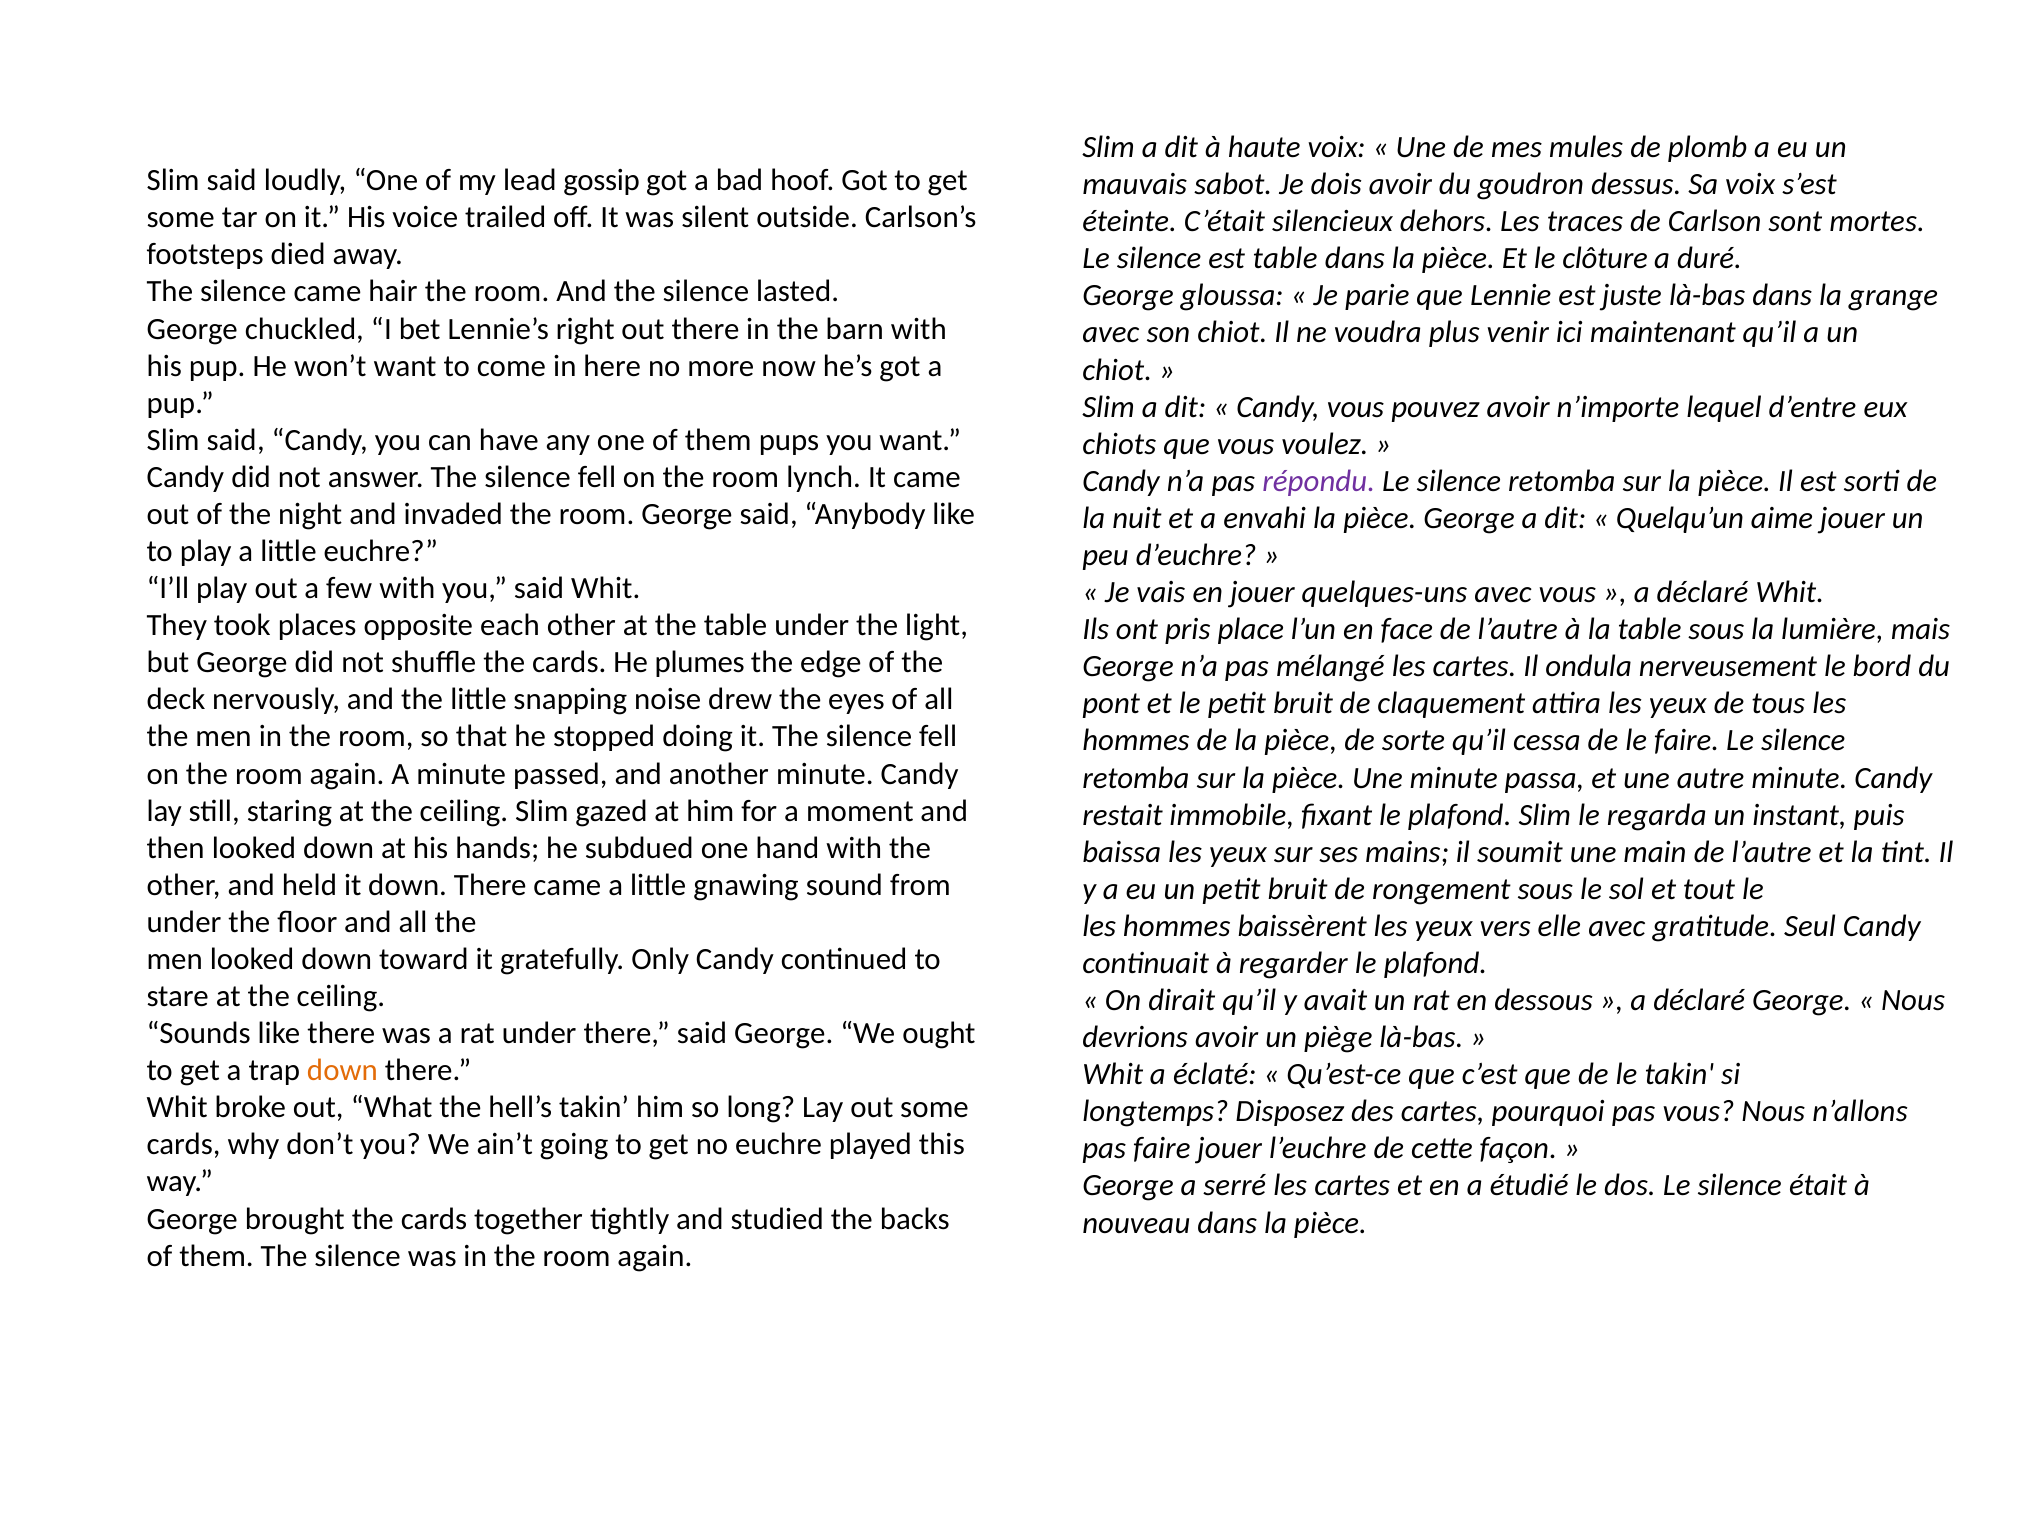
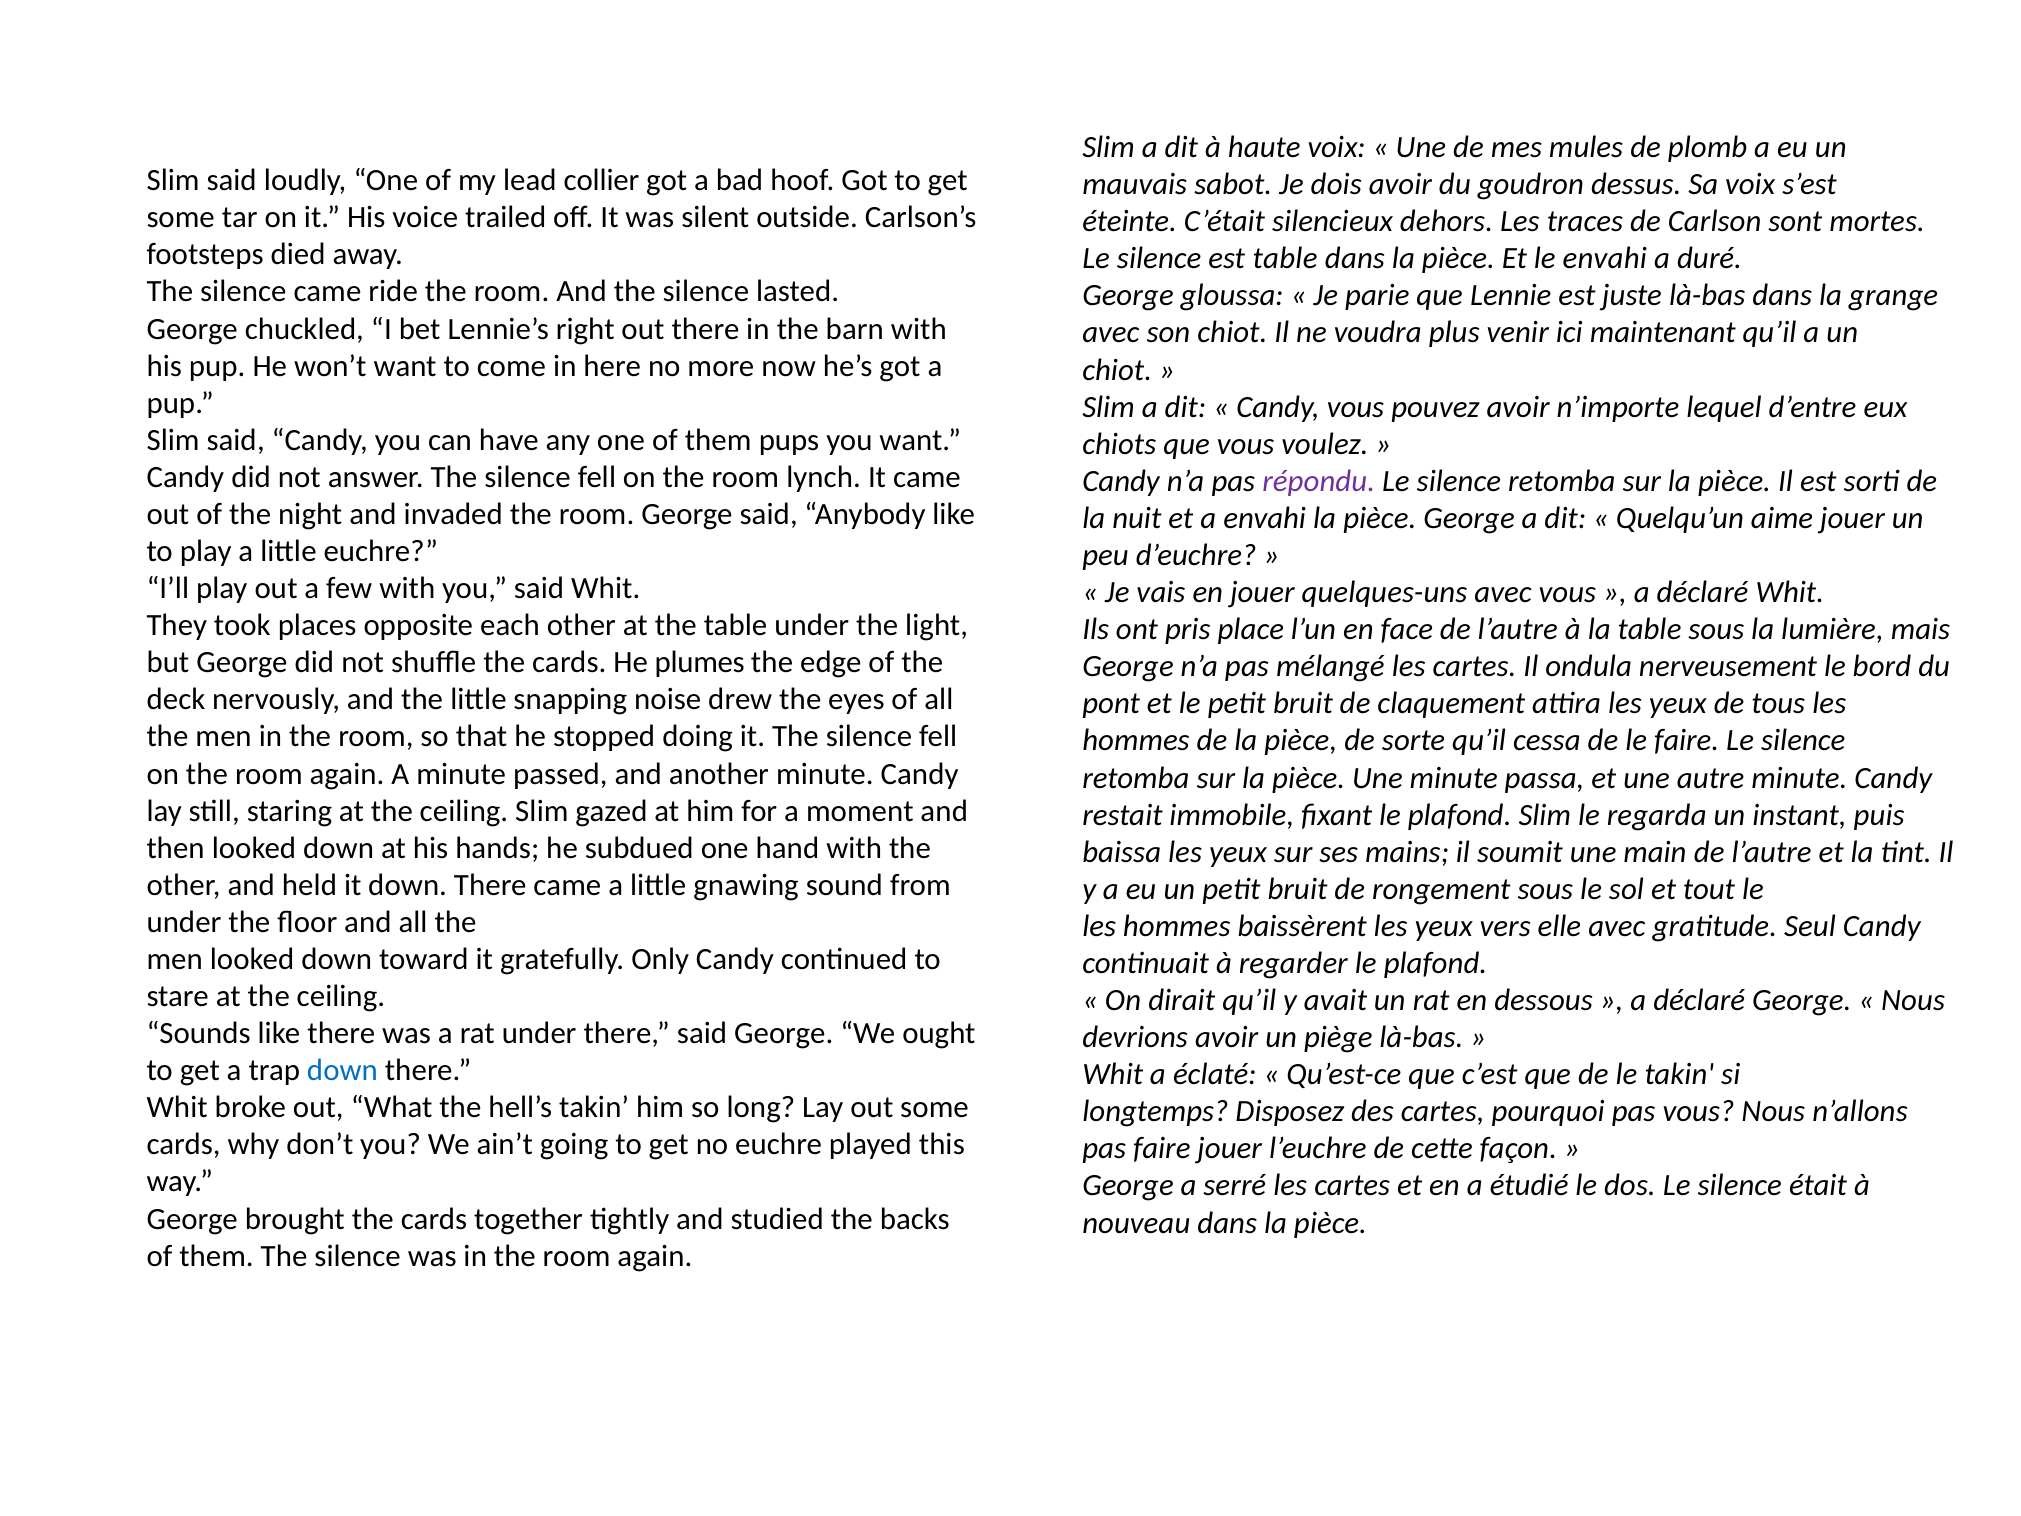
gossip: gossip -> collier (601, 180)
le clôture: clôture -> envahi (1605, 259)
hair: hair -> ride (393, 292)
down colour: orange -> blue (342, 1070)
